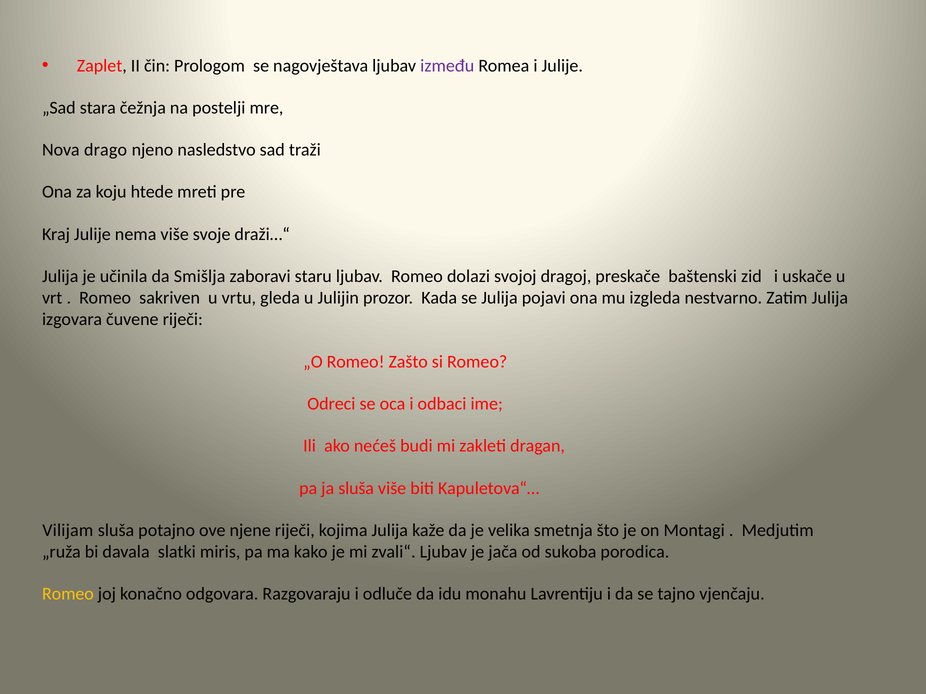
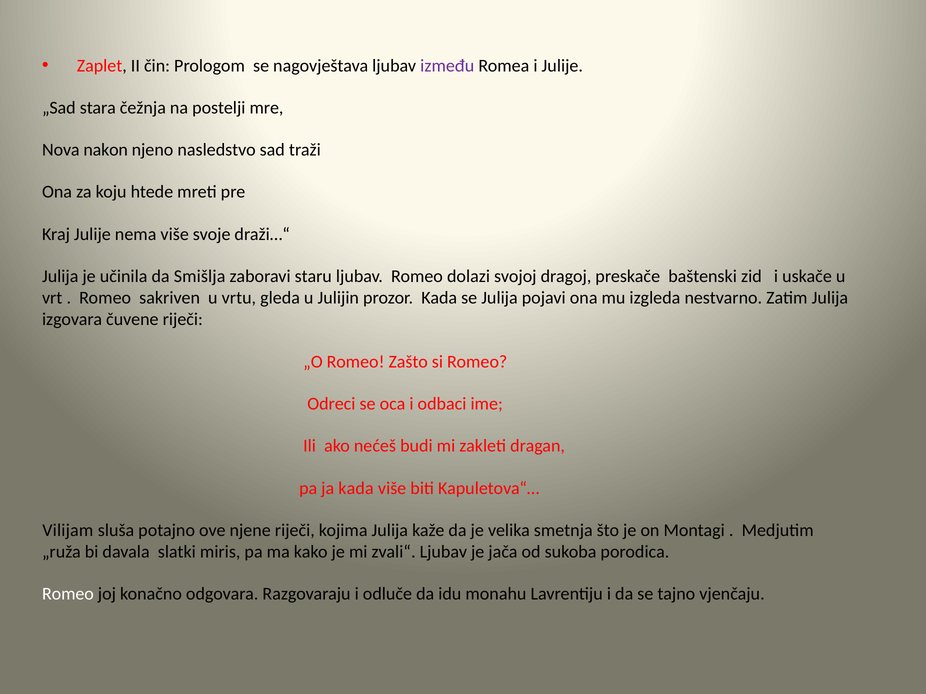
drago: drago -> nakon (106, 150)
ja sluša: sluša -> kada (356, 488)
Romeo colour: yellow -> white (68, 594)
